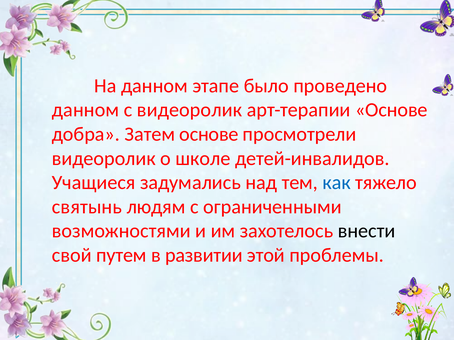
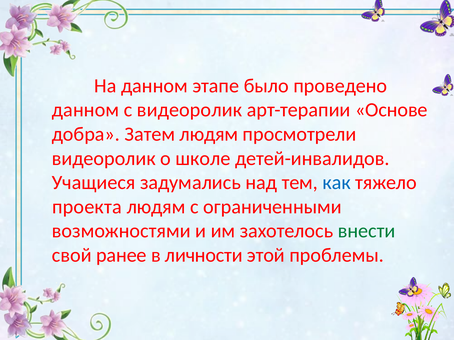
Затем основе: основе -> людям (209, 134)
святынь: святынь -> проекта (87, 207)
внести colour: black -> green (367, 231)
путем: путем -> ранее (121, 255)
развитии: развитии -> личности (204, 255)
